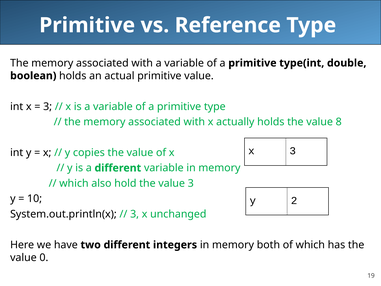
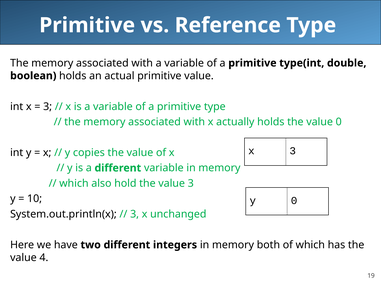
value 8: 8 -> 0 (339, 122)
y 2: 2 -> 0 (294, 200)
0: 0 -> 4 (44, 257)
